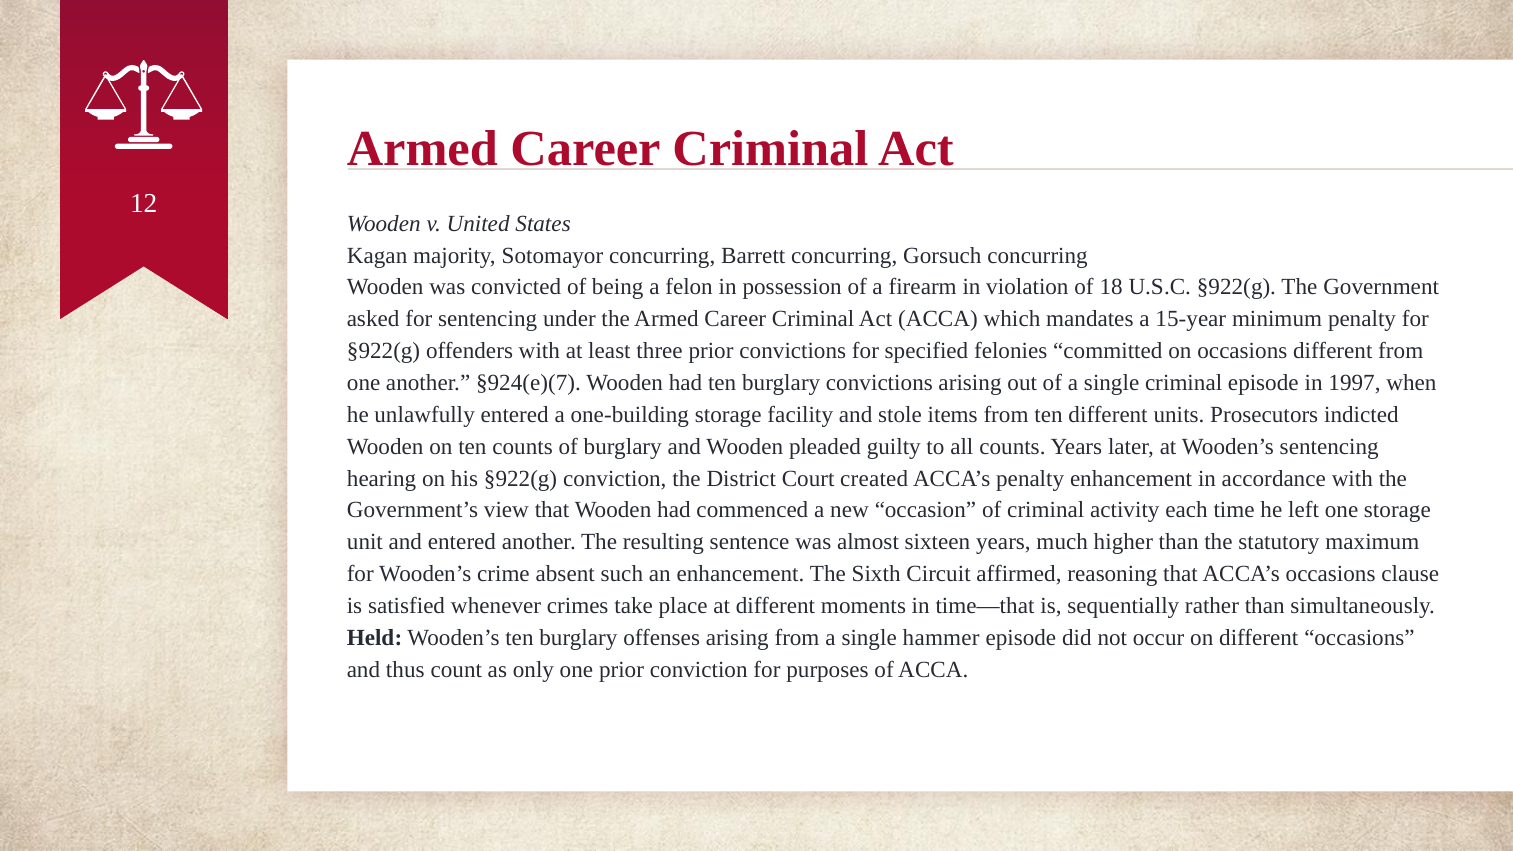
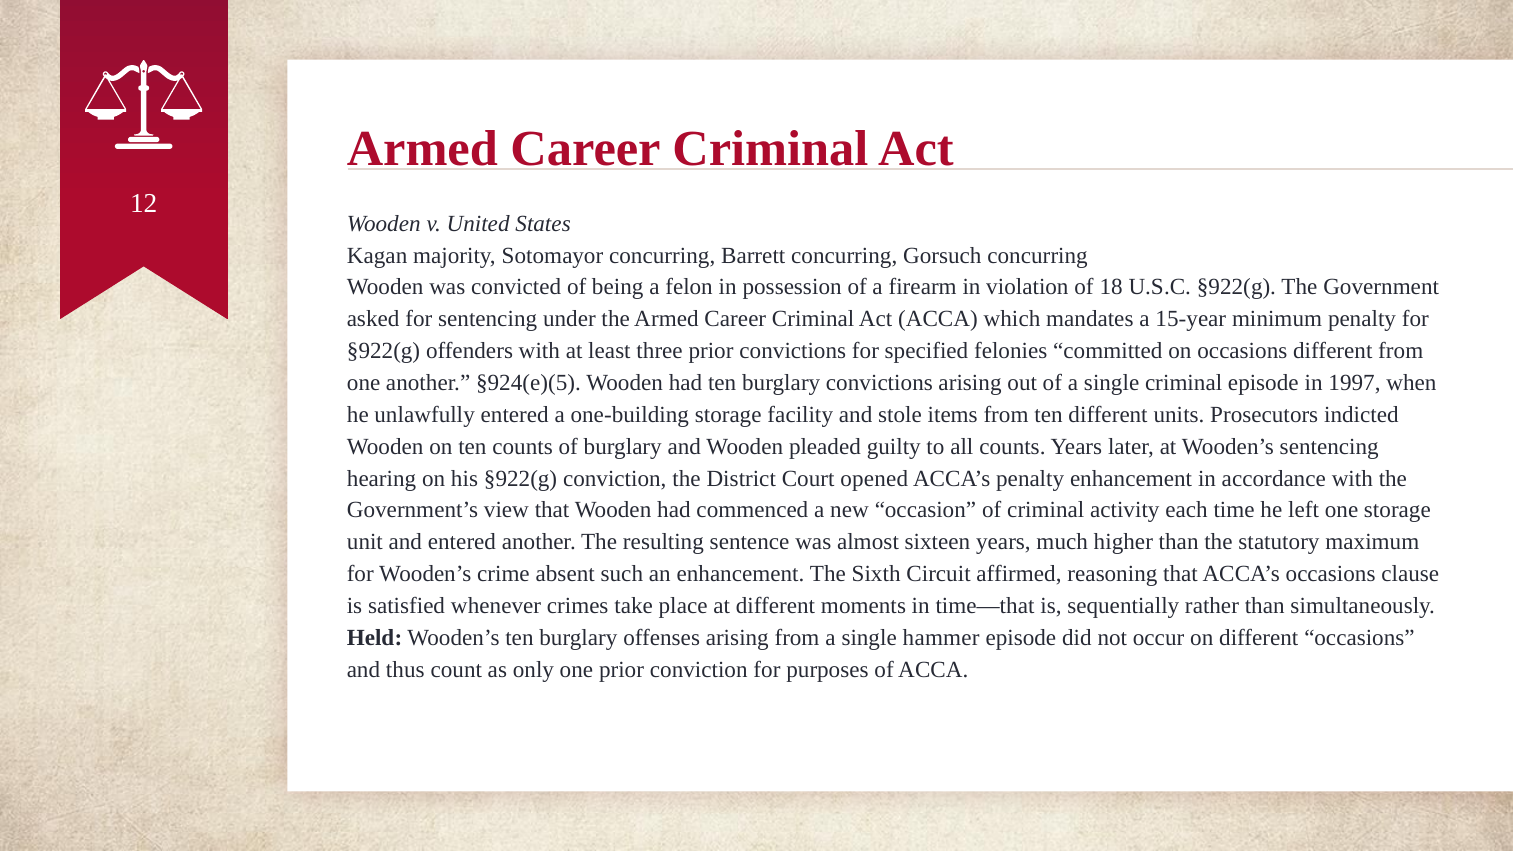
§924(e)(7: §924(e)(7 -> §924(e)(5 (528, 383)
created: created -> opened (874, 479)
